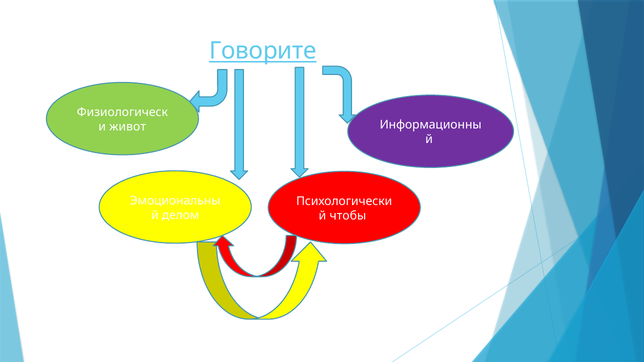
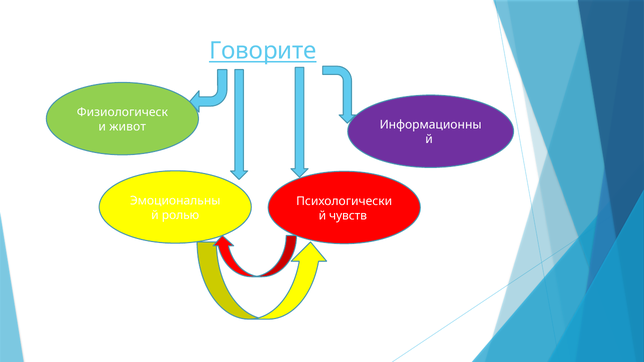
делом: делом -> ролью (181, 215)
чтобы: чтобы -> чувств (348, 216)
